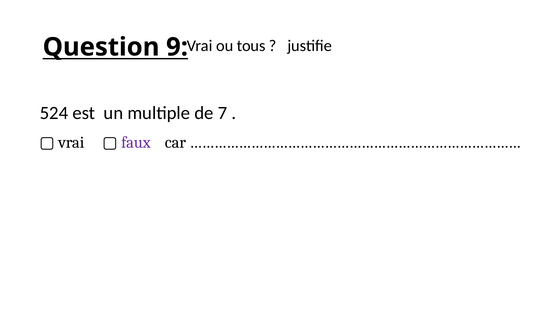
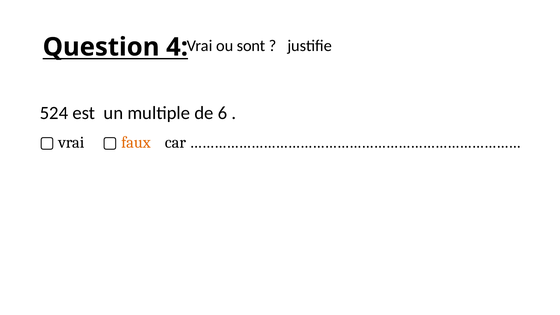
tous: tous -> sont (251, 46)
9: 9 -> 4 (177, 47)
7: 7 -> 6 (222, 113)
faux colour: purple -> orange (136, 143)
